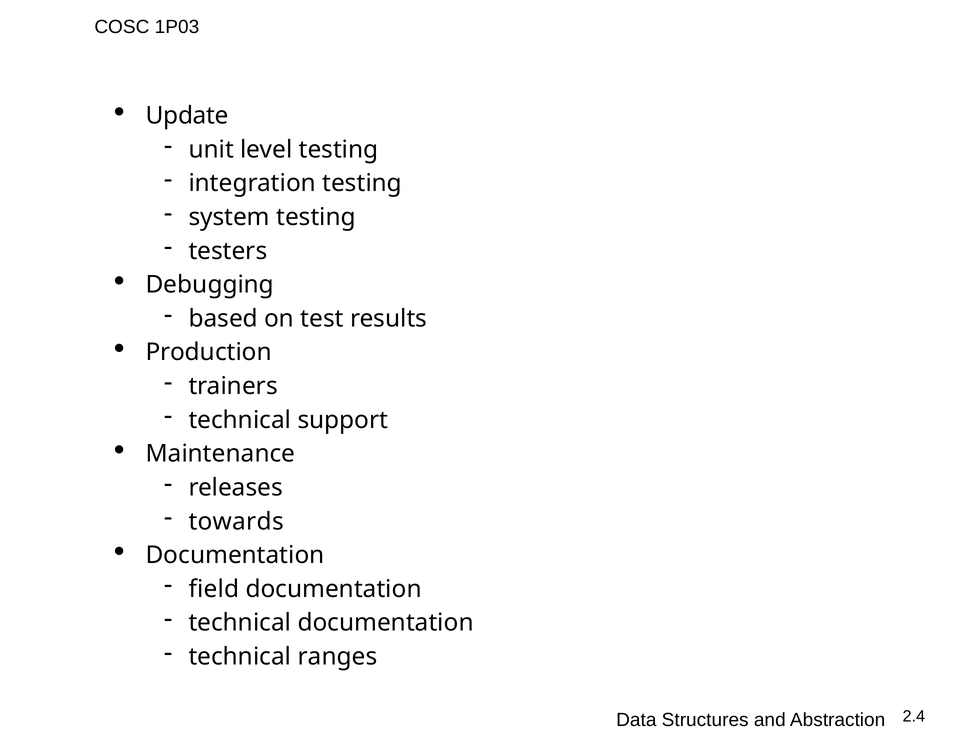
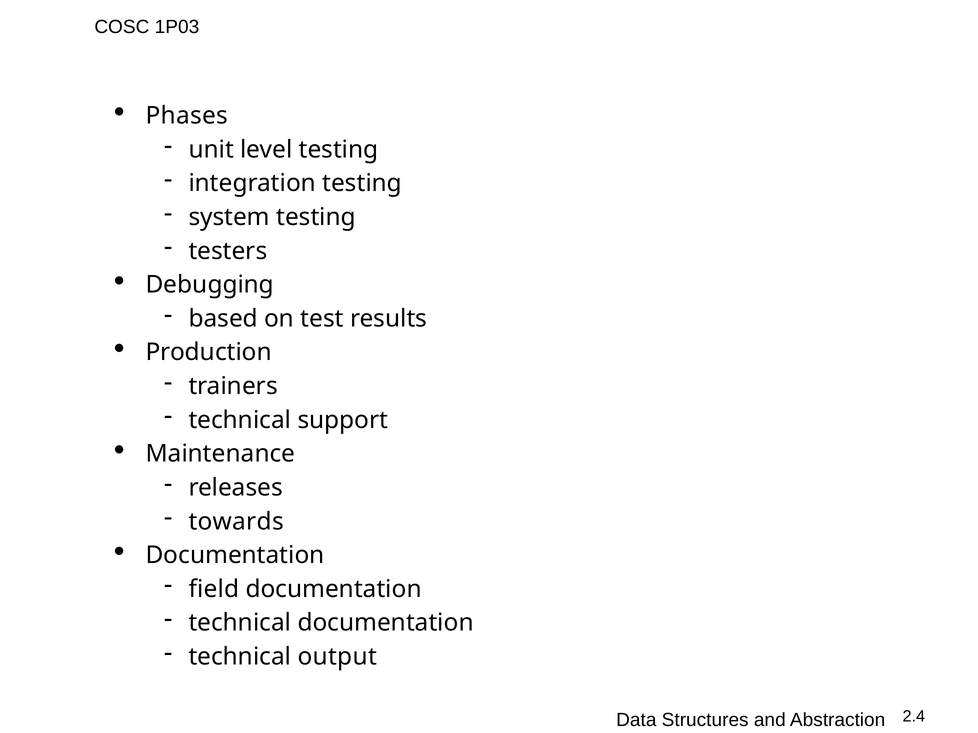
Update: Update -> Phases (187, 116)
ranges: ranges -> output (337, 657)
